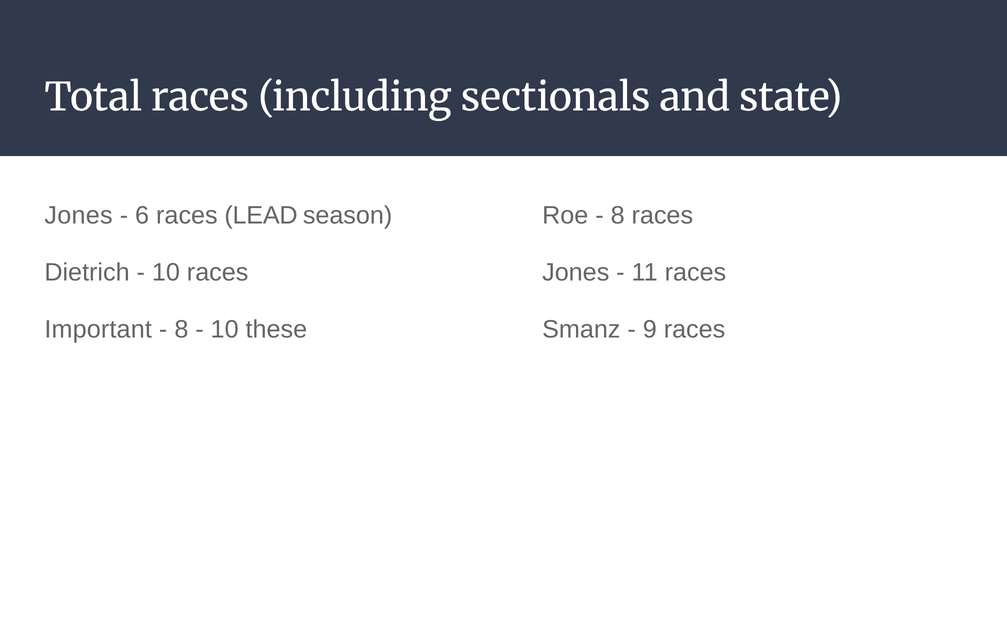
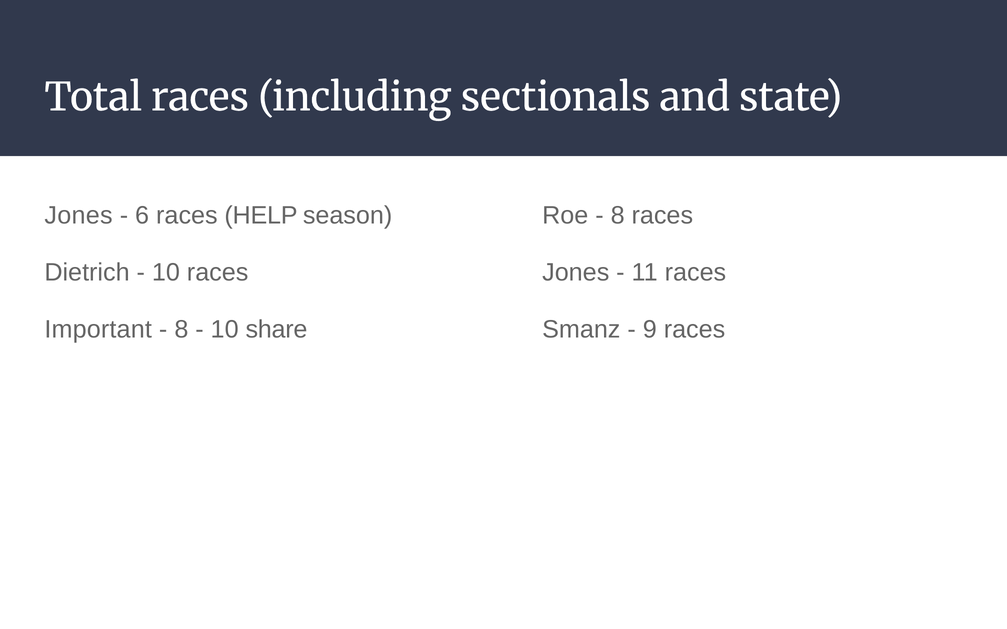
LEAD: LEAD -> HELP (261, 216)
these: these -> share (276, 330)
